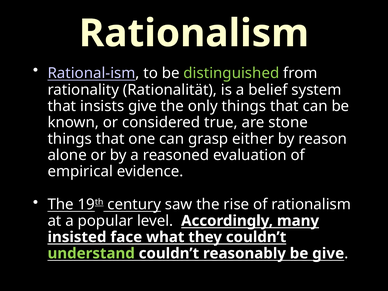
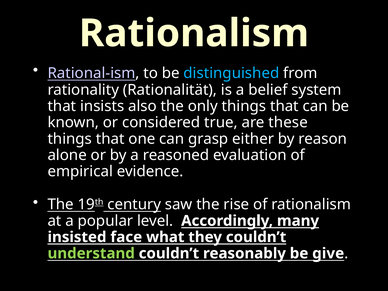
distinguished colour: light green -> light blue (231, 73)
insists give: give -> also (142, 106)
stone: stone -> these (288, 122)
